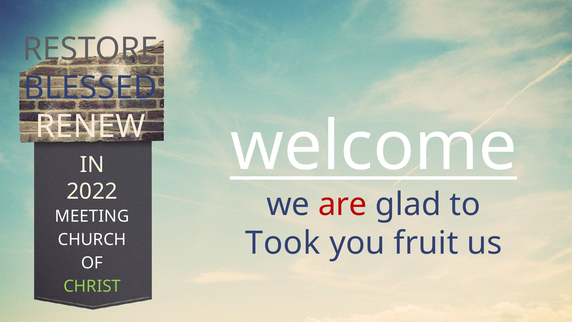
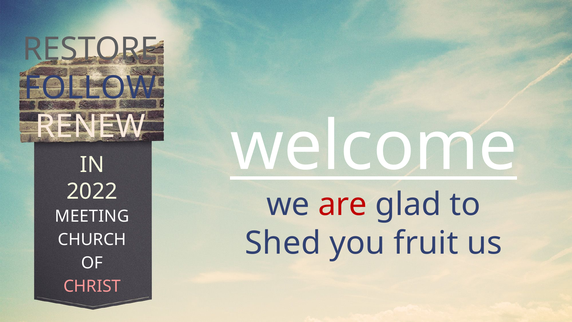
BLESSED: BLESSED -> FOLLOW (90, 88)
Took: Took -> Shed (283, 243)
CHRIST colour: light green -> pink (92, 286)
